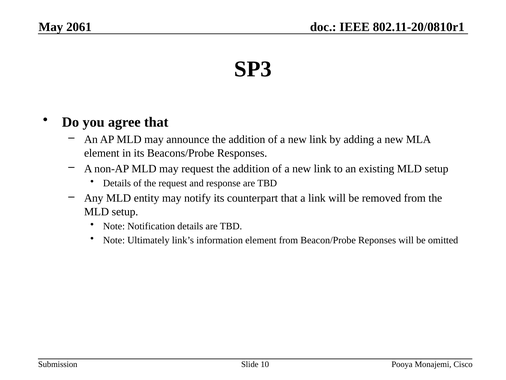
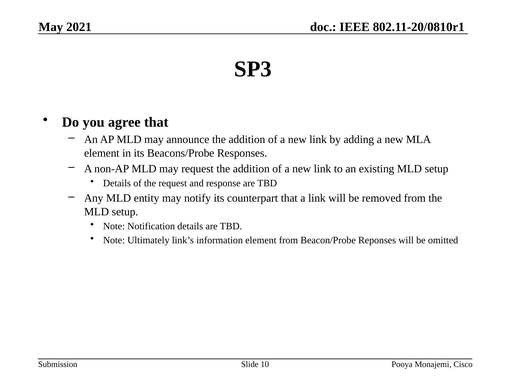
2061: 2061 -> 2021 (79, 27)
